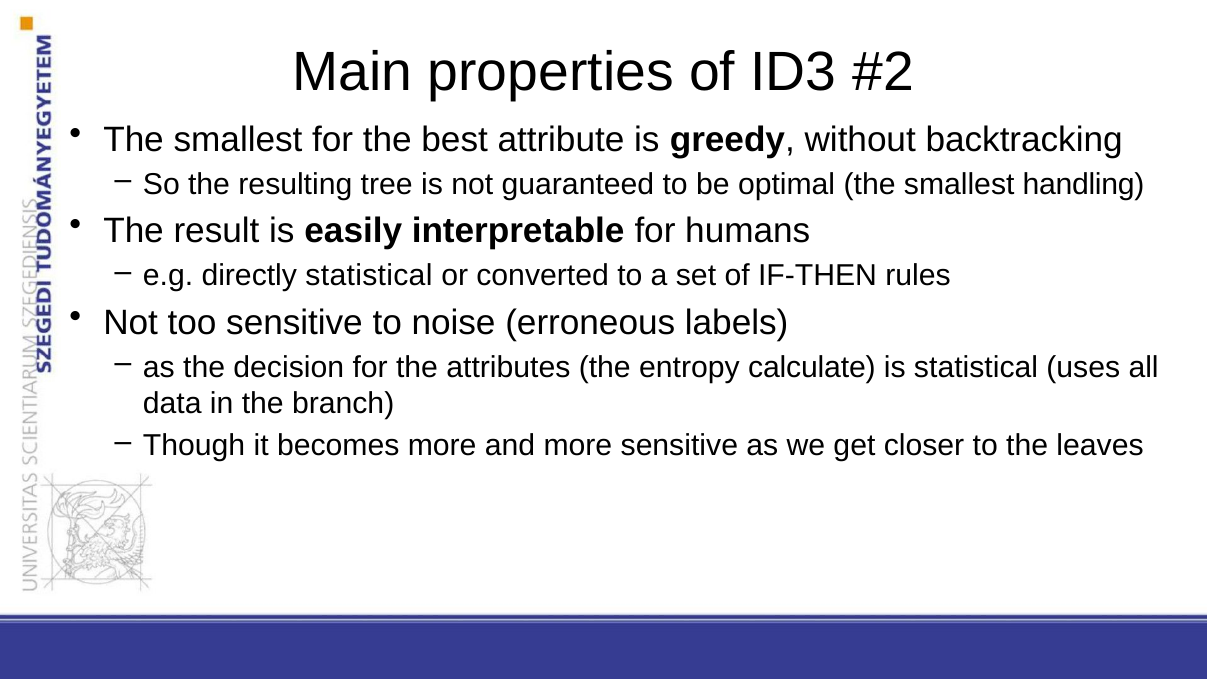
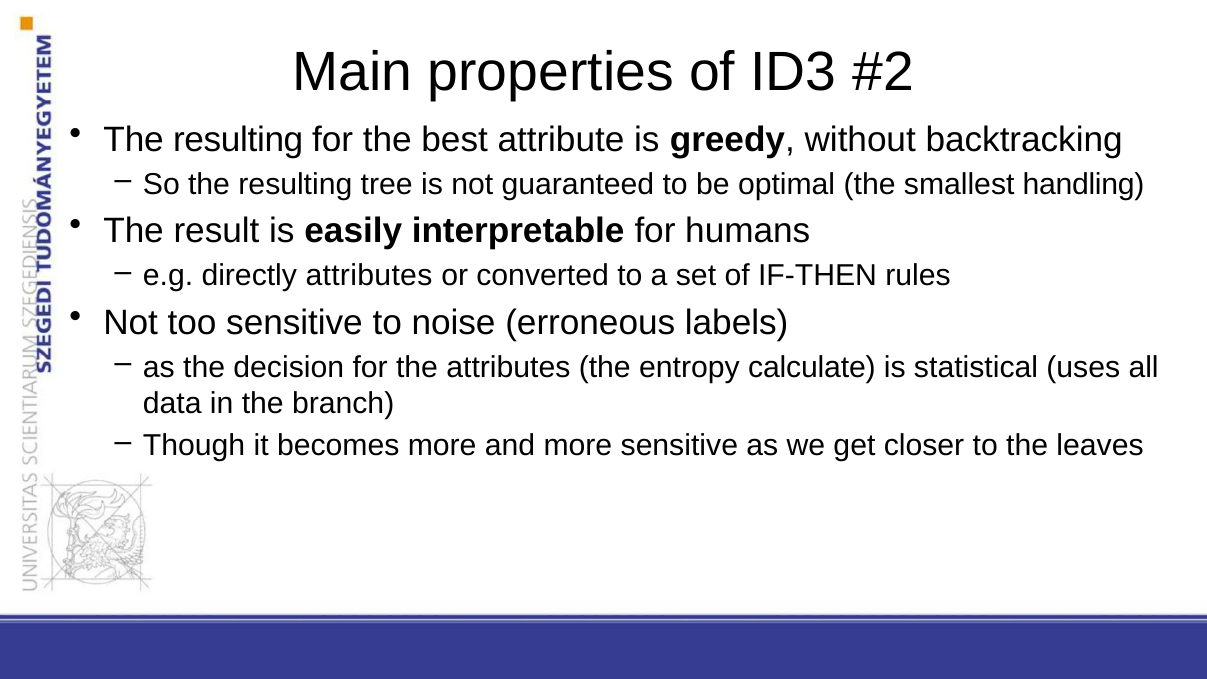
smallest: smallest -> resulting (238, 139)
directly statistical: statistical -> attributes (369, 276)
